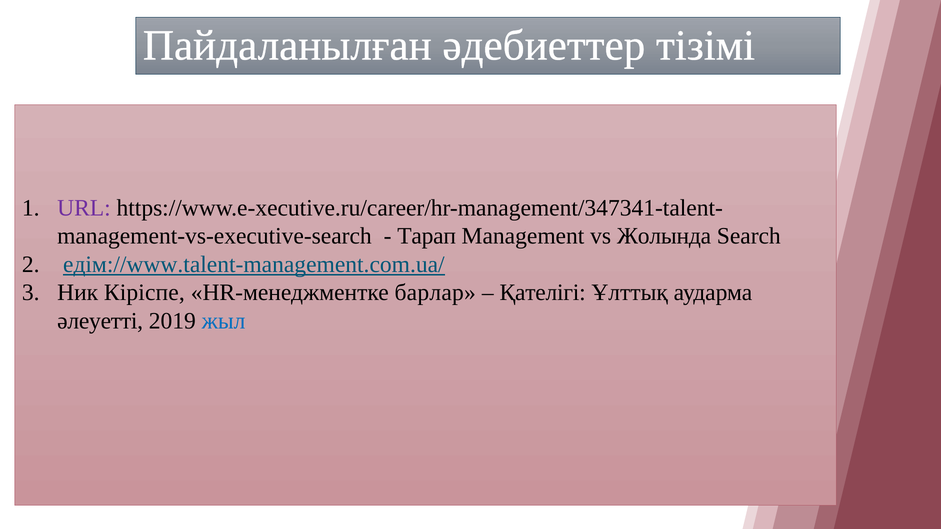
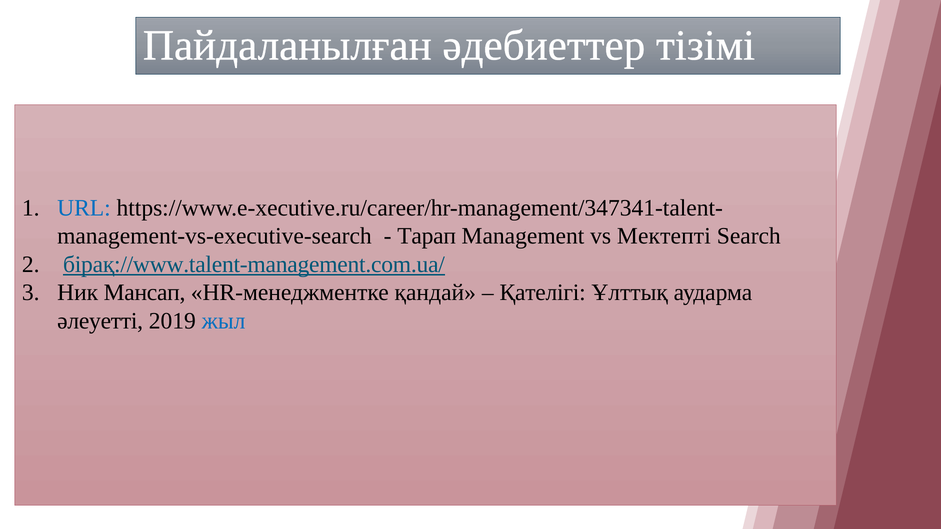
URL colour: purple -> blue (84, 208)
Жолында: Жолында -> Мектепті (664, 236)
едім://www.talent-management.com.ua/: едім://www.talent-management.com.ua/ -> бірақ://www.talent-management.com.ua/ (254, 265)
Кіріспе: Кіріспе -> Мансап (145, 293)
барлар: барлар -> қандай (435, 293)
